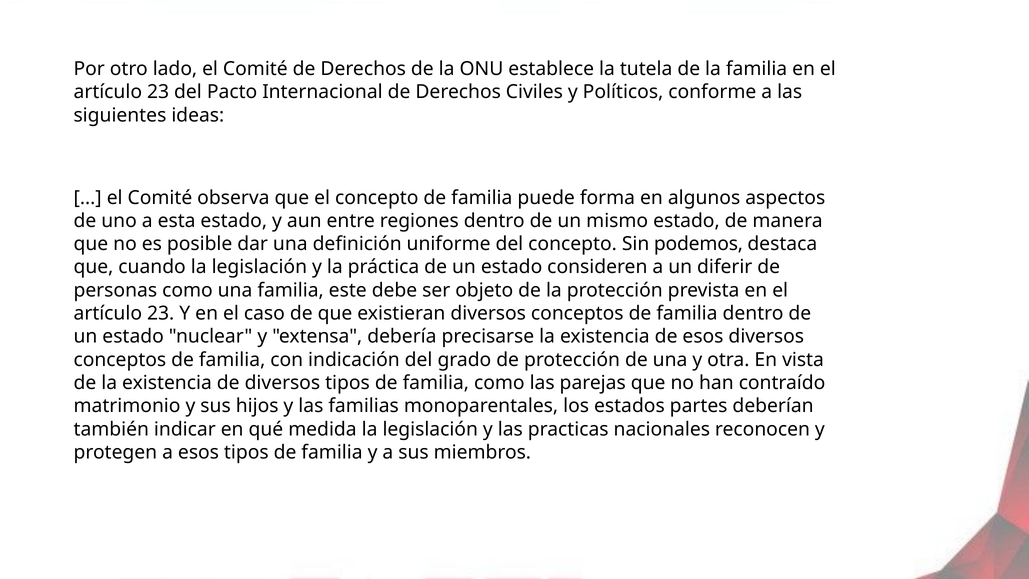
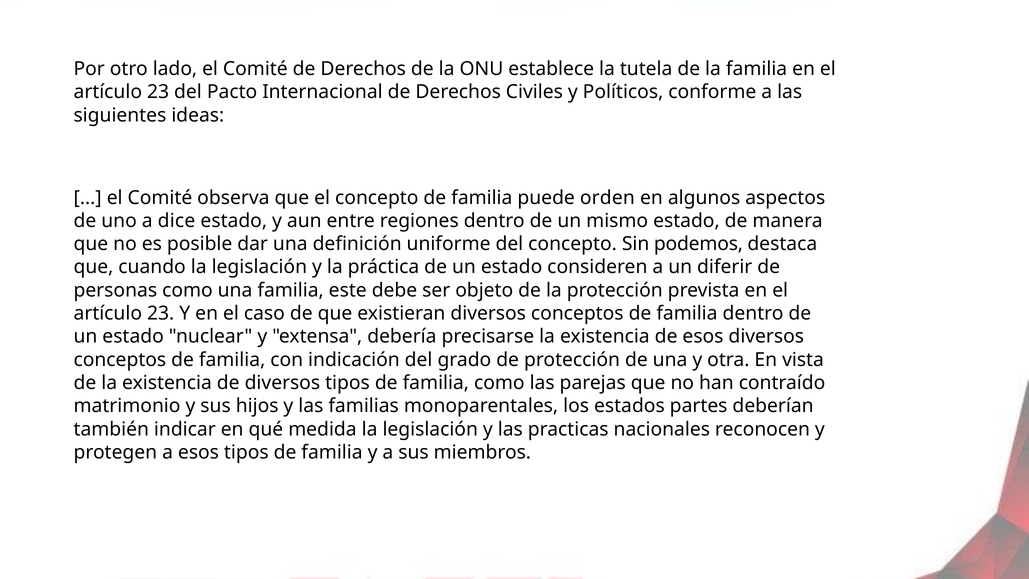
forma: forma -> orden (607, 198)
esta: esta -> dice (177, 221)
